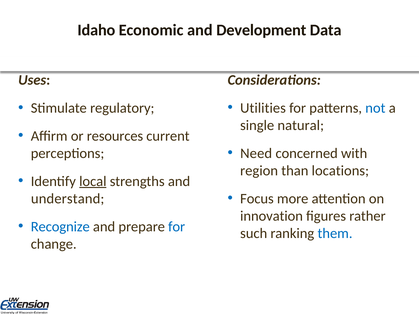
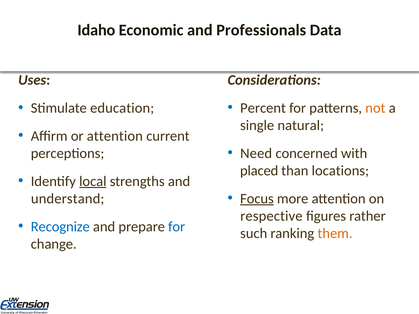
Development: Development -> Professionals (261, 30)
Utilities: Utilities -> Percent (263, 108)
not colour: blue -> orange (375, 108)
regulatory: regulatory -> education (122, 108)
or resources: resources -> attention (115, 136)
region: region -> placed (259, 171)
Focus underline: none -> present (257, 199)
innovation: innovation -> respective (271, 216)
them colour: blue -> orange (335, 234)
